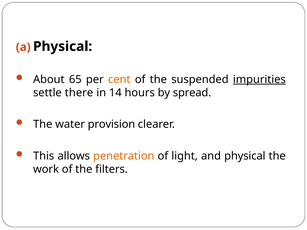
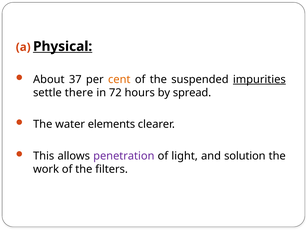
Physical underline: none -> present (63, 46)
65: 65 -> 37 (75, 79)
14: 14 -> 72 (115, 93)
provision: provision -> elements (111, 124)
penetration colour: orange -> purple (124, 156)
and physical: physical -> solution (245, 156)
